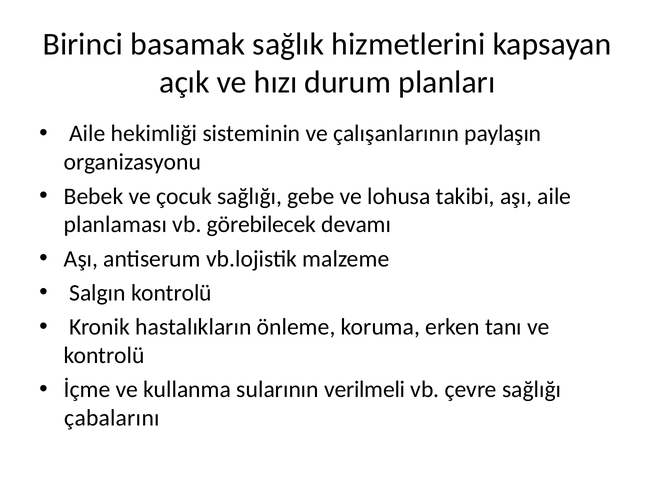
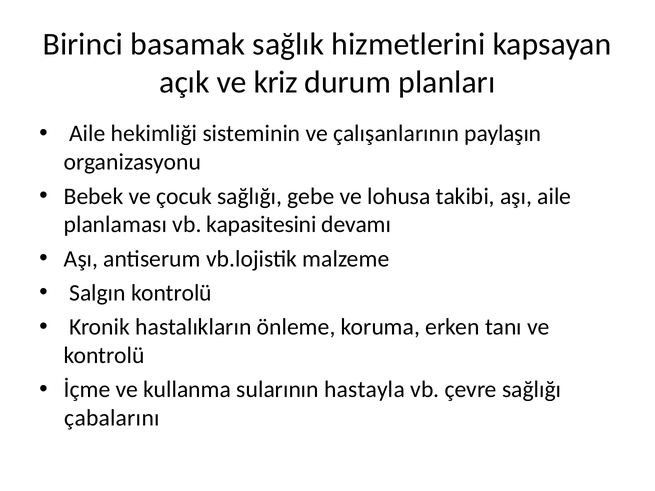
hızı: hızı -> kriz (276, 82)
görebilecek: görebilecek -> kapasitesini (261, 225)
verilmeli: verilmeli -> hastayla (365, 390)
